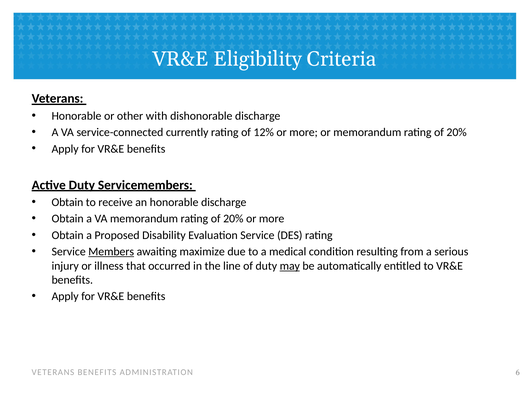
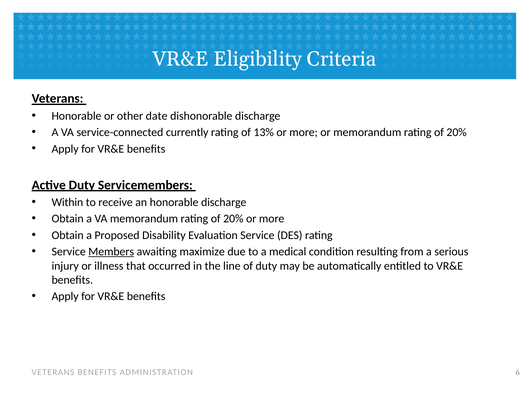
with: with -> date (157, 116)
12%: 12% -> 13% (264, 132)
Obtain: Obtain -> Within (67, 202)
may underline: present -> none (290, 266)
